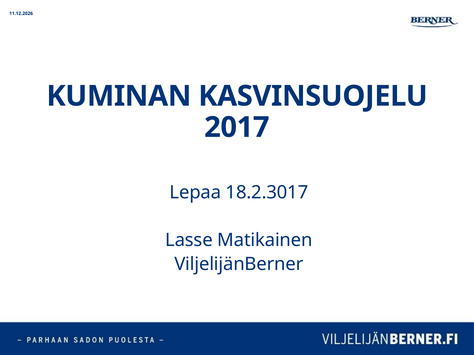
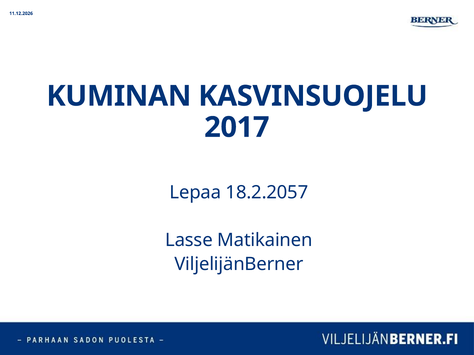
18.2.3017: 18.2.3017 -> 18.2.2057 (267, 193)
